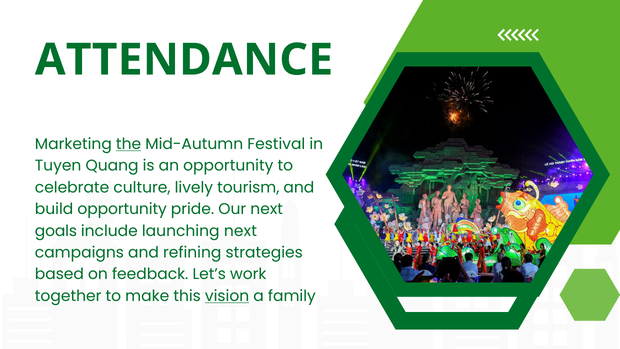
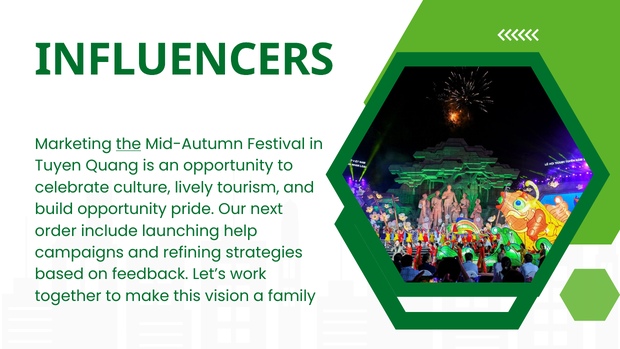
ATTENDANCE: ATTENDANCE -> INFLUENCERS (184, 60)
goals: goals -> order (56, 231)
launching next: next -> help (241, 231)
vision underline: present -> none (227, 296)
